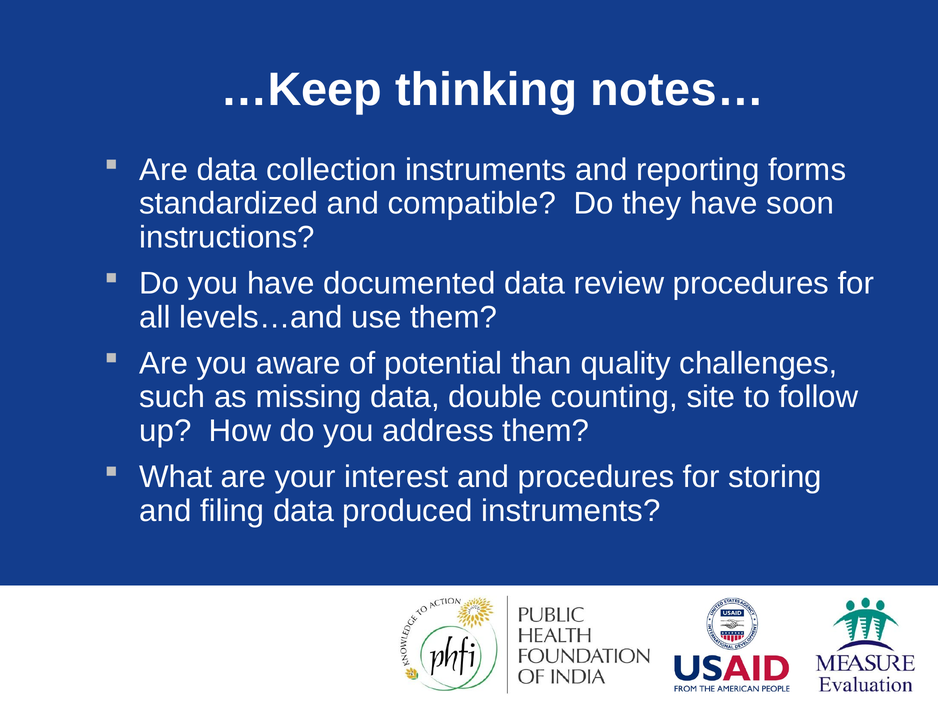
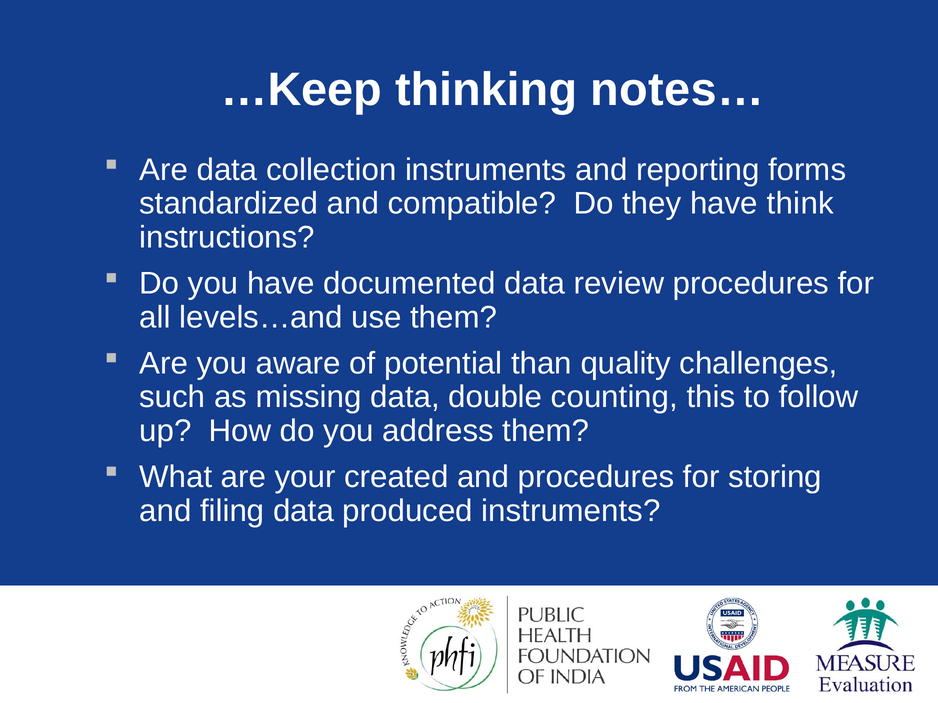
soon: soon -> think (800, 204)
site: site -> this (711, 397)
interest: interest -> created (396, 477)
